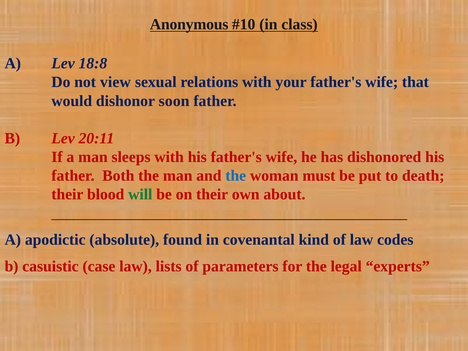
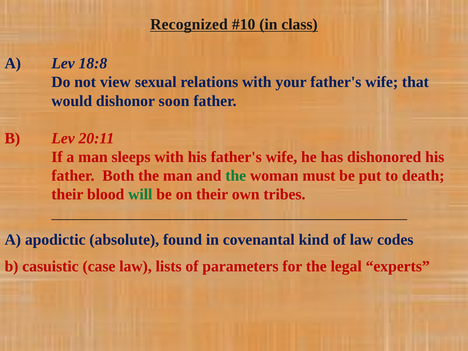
Anonymous: Anonymous -> Recognized (189, 24)
the colour: blue -> green (236, 176)
about: about -> tribes (284, 194)
